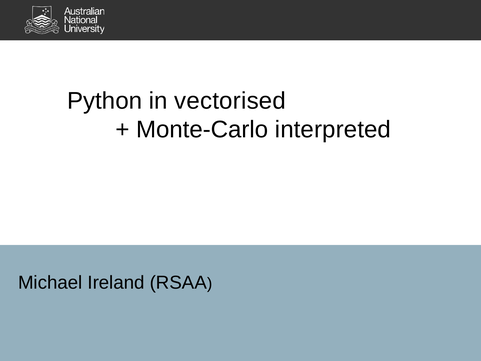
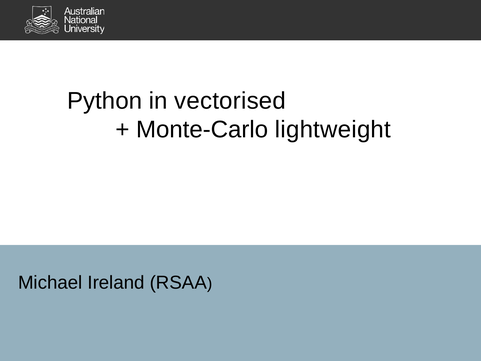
interpreted: interpreted -> lightweight (333, 130)
